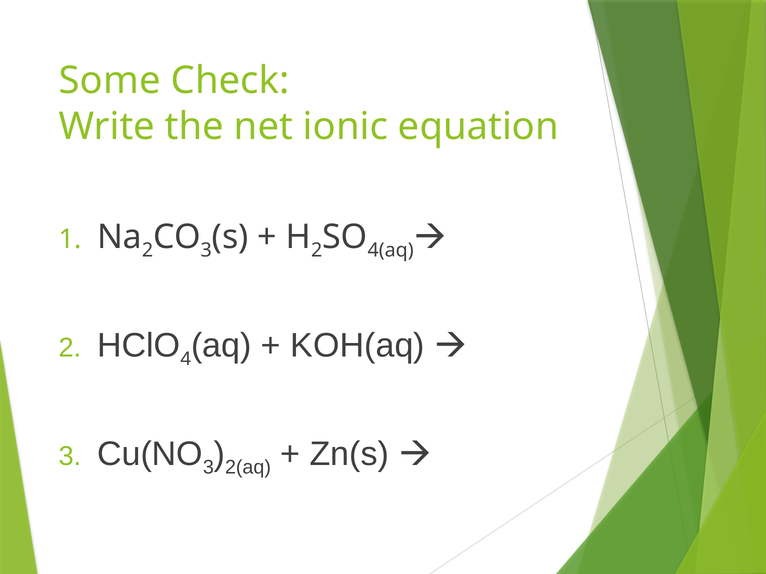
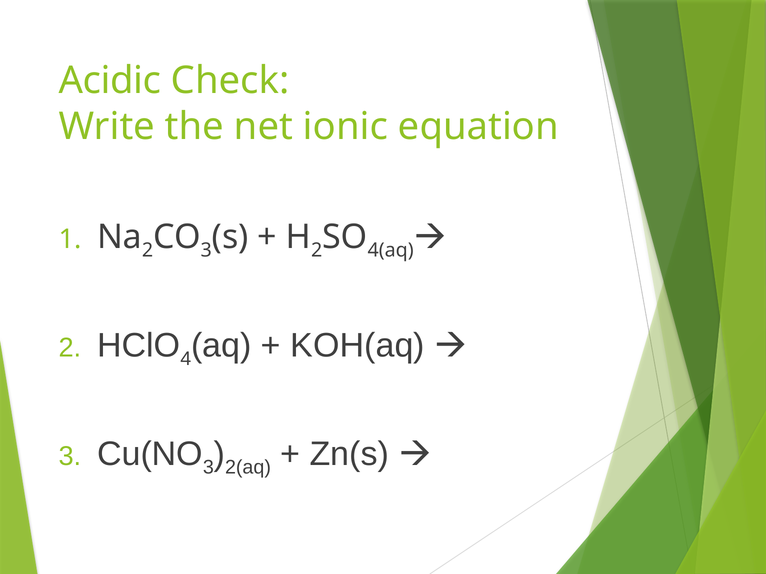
Some: Some -> Acidic (110, 81)
